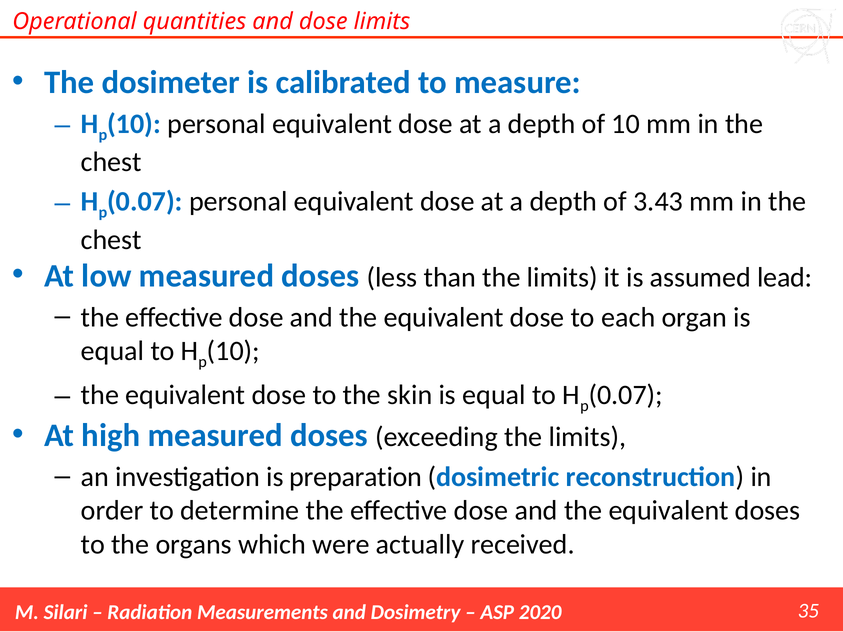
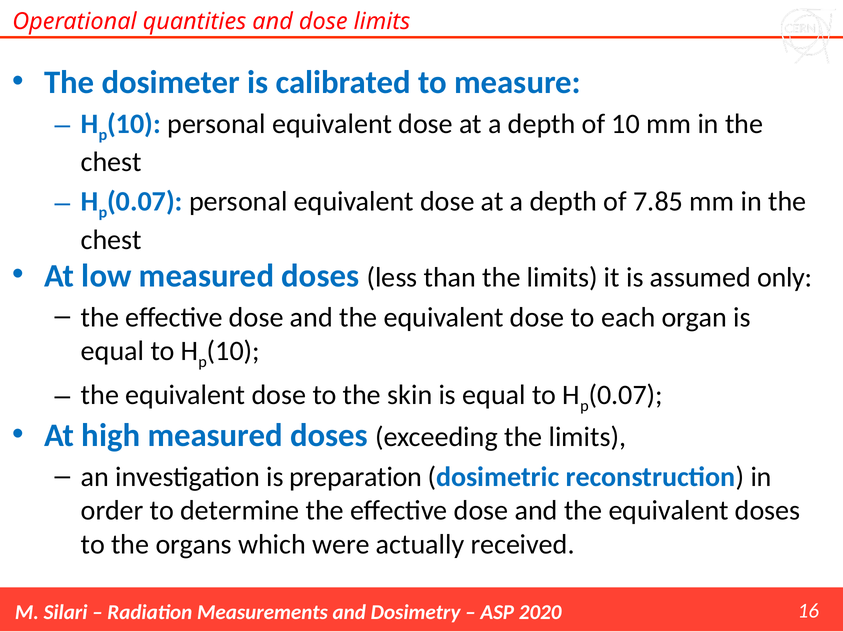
3.43: 3.43 -> 7.85 (658, 202)
lead: lead -> only (785, 277)
35: 35 -> 16 (808, 611)
